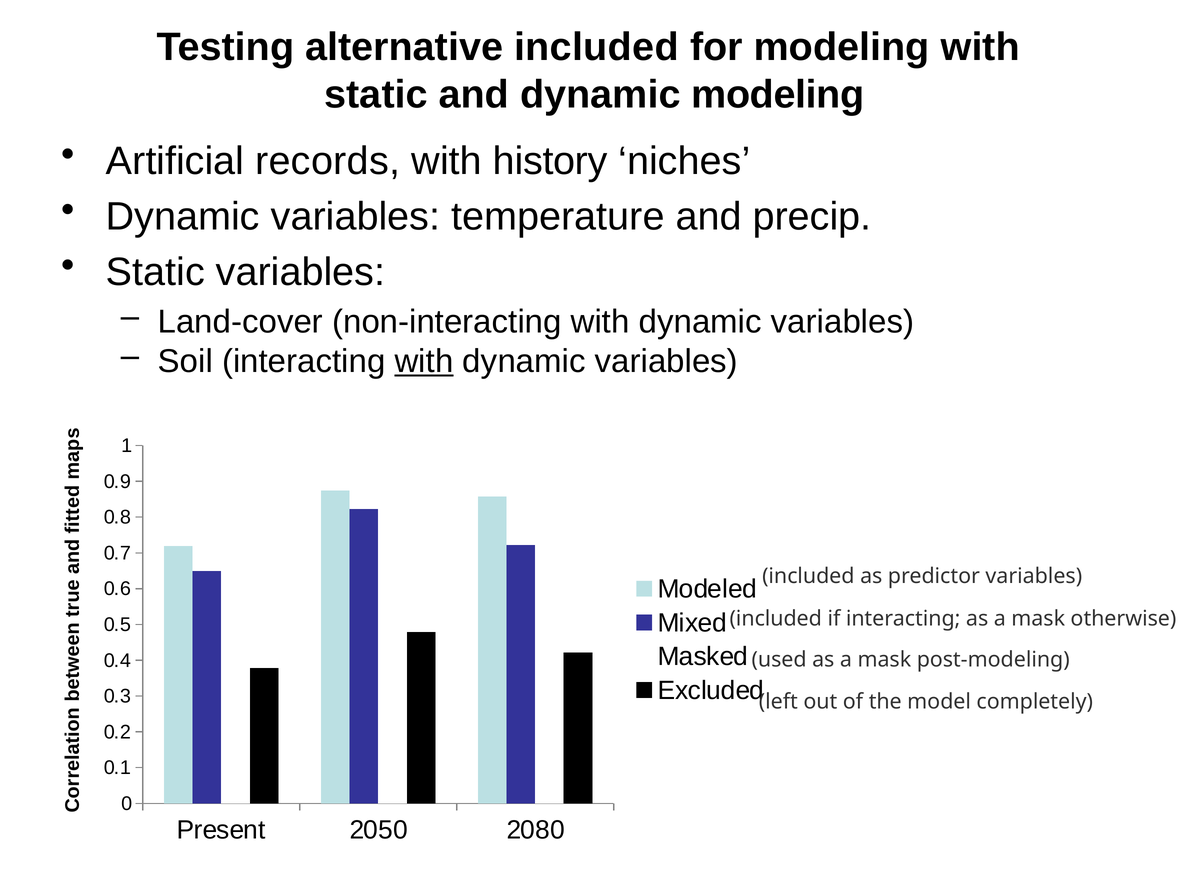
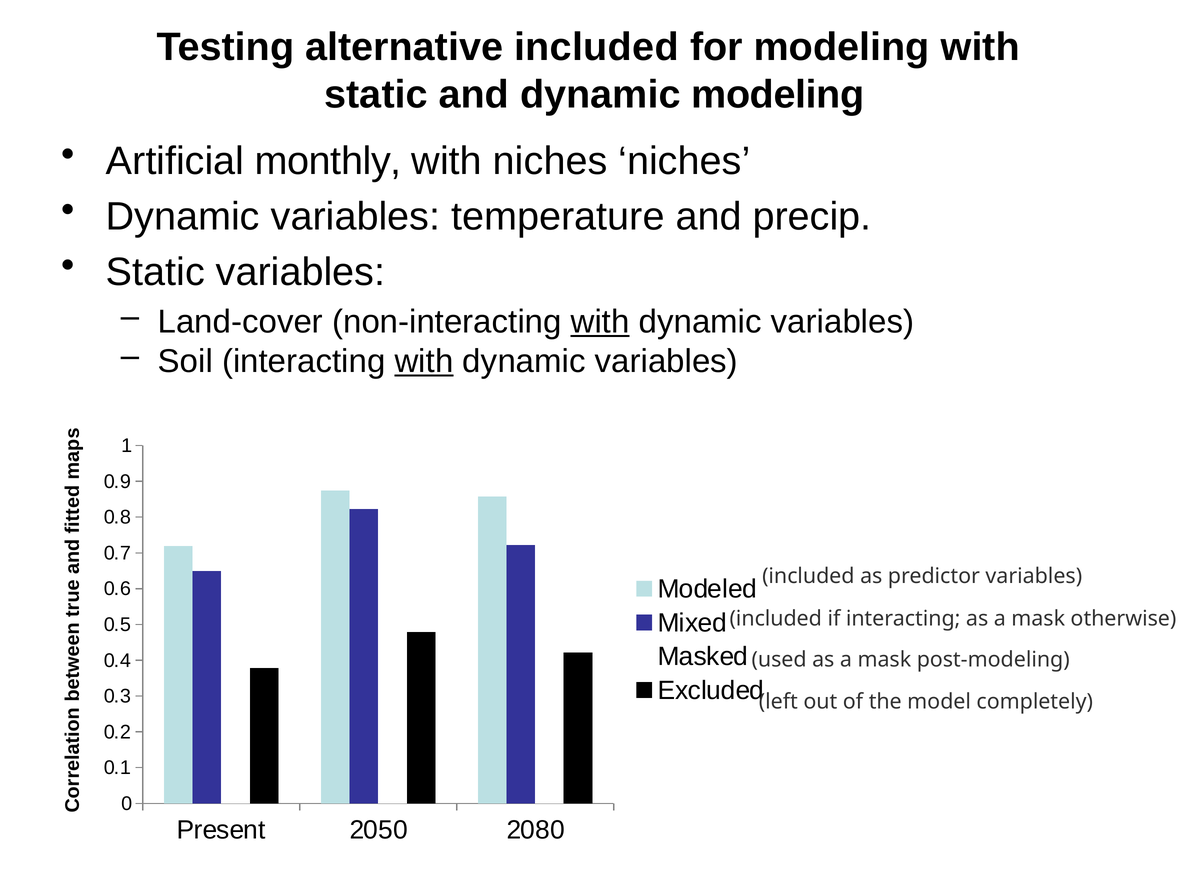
records: records -> monthly (328, 161)
with history: history -> niches (550, 161)
with underline: none -> present (600, 322)
